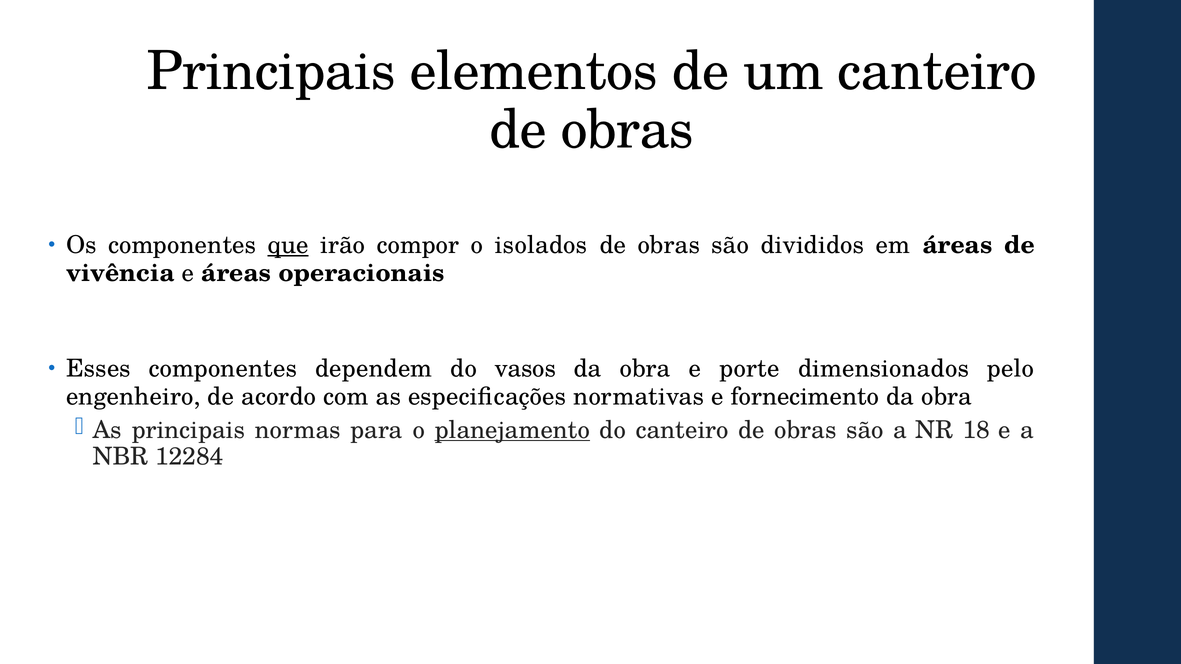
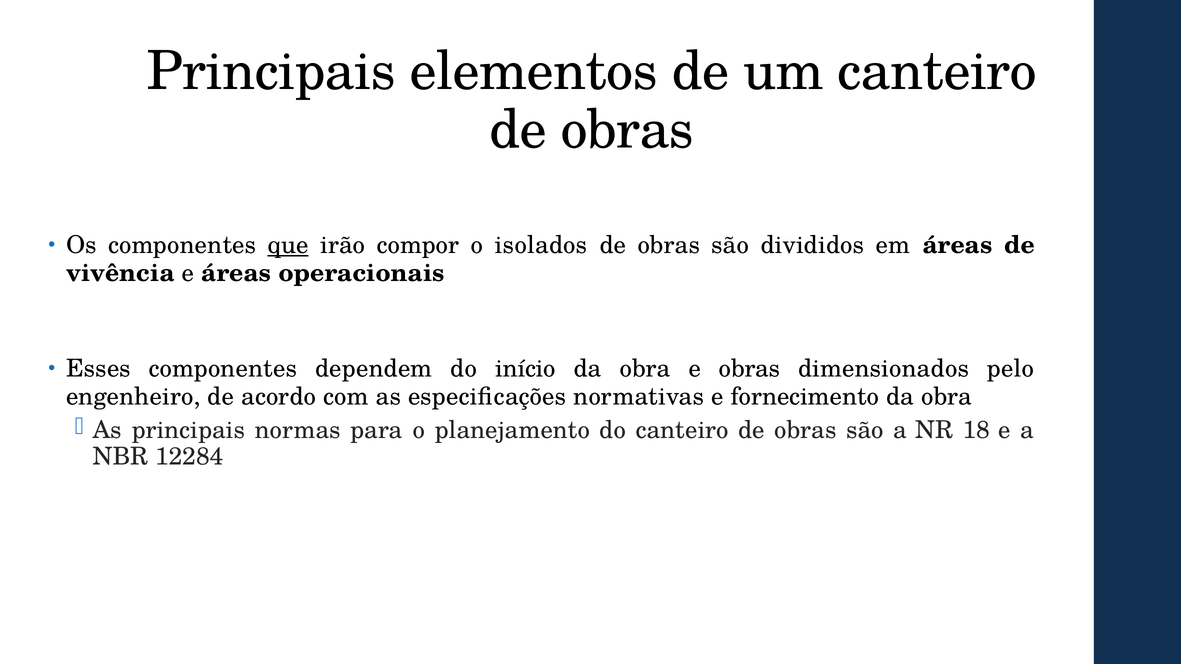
vasos: vasos -> início (525, 369)
e porte: porte -> obras (750, 369)
planejamento underline: present -> none (512, 430)
